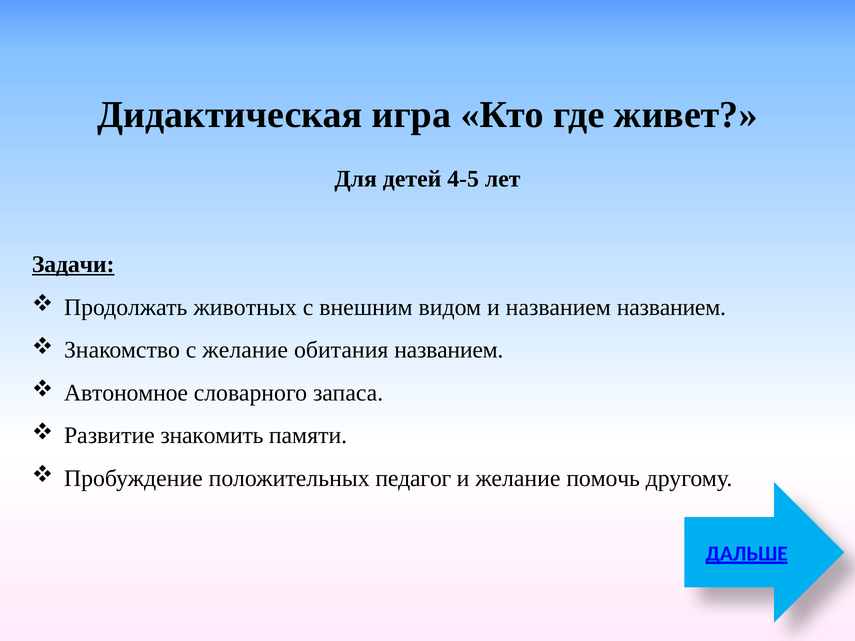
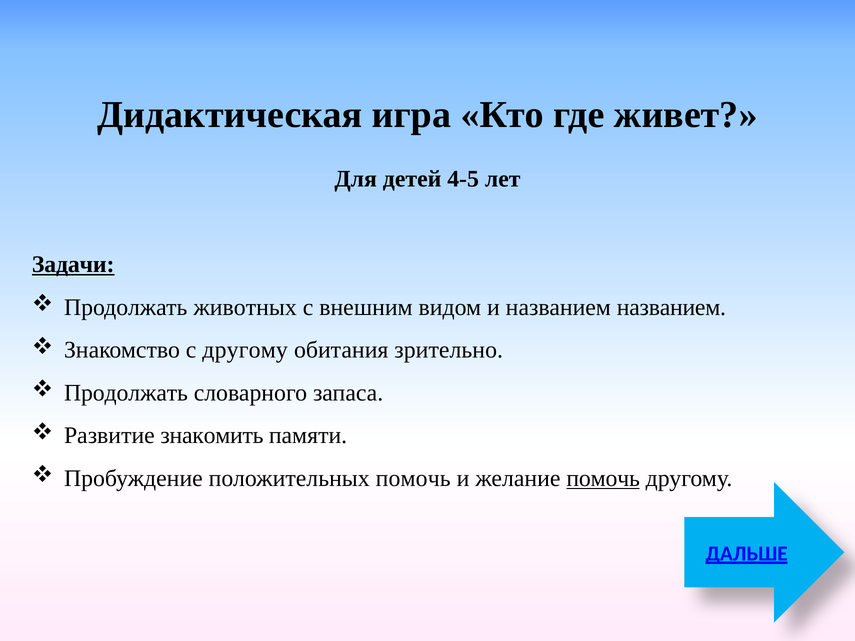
с желание: желание -> другому (245, 350)
обитания названием: названием -> зрительно (449, 350)
Автономное: Автономное -> Продолжать (126, 393)
положительных педагог: педагог -> помочь (413, 478)
помочь underline: none -> present (603, 478)
